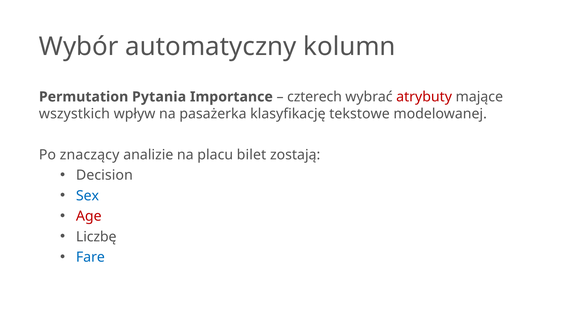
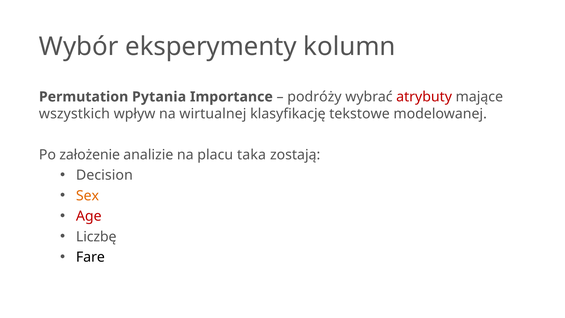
automatyczny: automatyczny -> eksperymenty (211, 47)
czterech: czterech -> podróży (314, 97)
pasażerka: pasażerka -> wirtualnej (213, 114)
znaczący: znaczący -> założenie (90, 155)
bilet: bilet -> taka (251, 155)
Sex colour: blue -> orange (87, 196)
Fare colour: blue -> black (90, 257)
